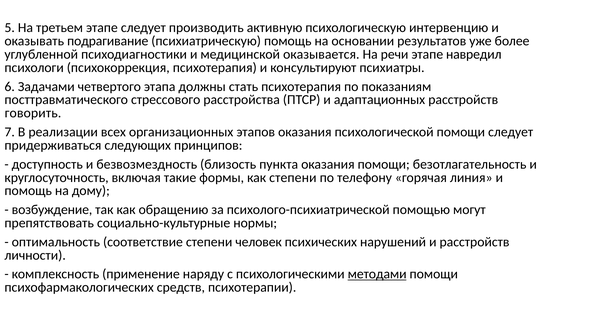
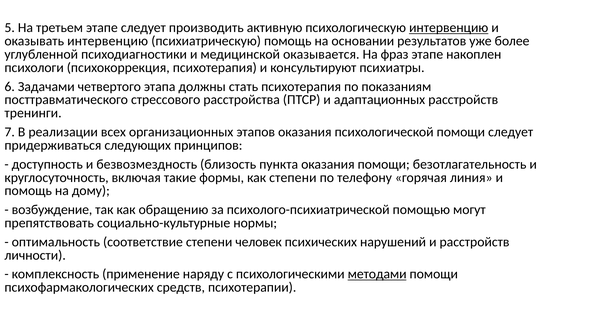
интервенцию underline: none -> present (449, 28)
оказывать подрагивание: подрагивание -> интервенцию (108, 41)
речи: речи -> фраз (395, 54)
навредил: навредил -> накоплен (474, 54)
говорить: говорить -> тренинги (33, 113)
